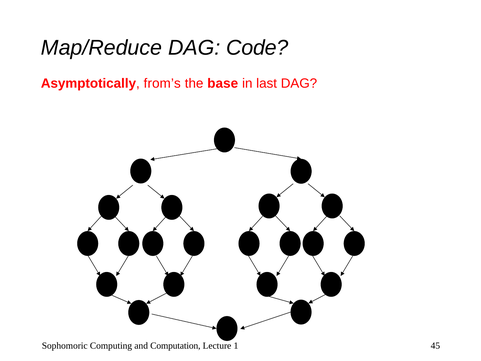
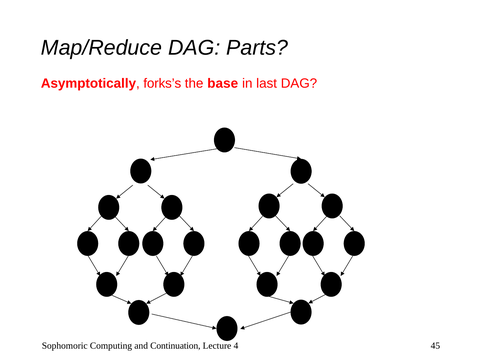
Code: Code -> Parts (257, 48)
from’s: from’s -> forks’s (162, 84)
Computation: Computation -> Continuation (175, 345)
1: 1 -> 4 (236, 345)
